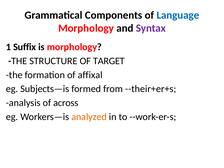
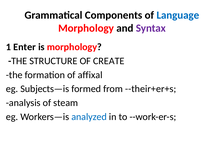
Suffix: Suffix -> Enter (25, 47)
TARGET: TARGET -> CREATE (109, 61)
across: across -> steam (66, 103)
analyzed colour: orange -> blue (89, 117)
